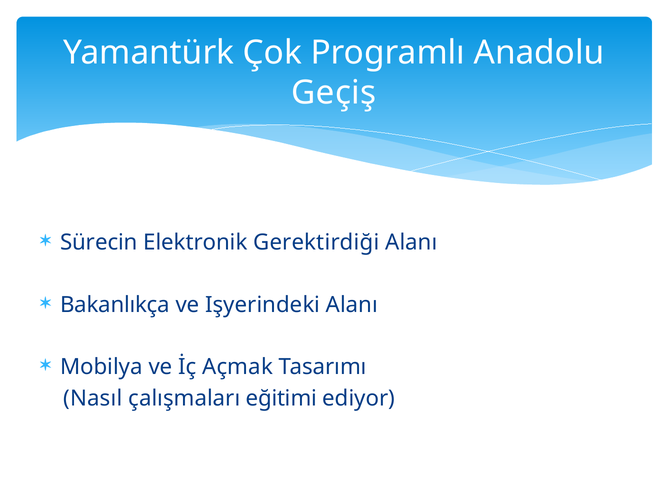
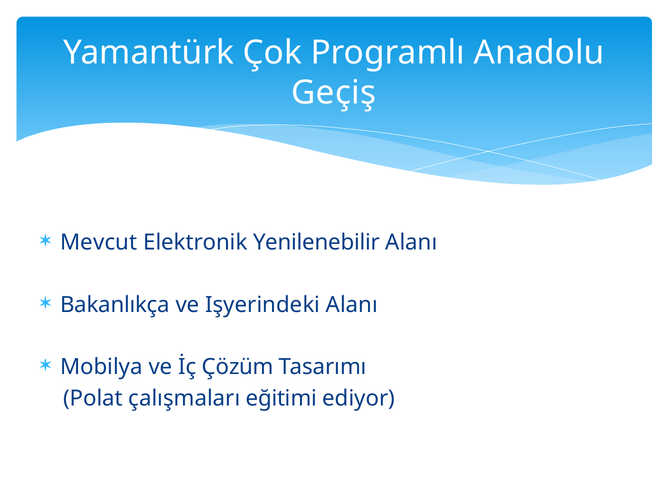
Sürecin: Sürecin -> Mevcut (99, 242)
Gerektirdiği: Gerektirdiği -> Yenilenebilir (316, 242)
Açmak: Açmak -> Çözüm (238, 367)
Nasıl: Nasıl -> Polat (93, 398)
